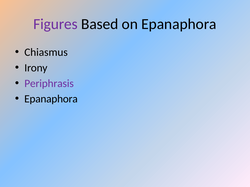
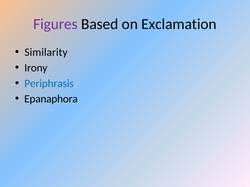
on Epanaphora: Epanaphora -> Exclamation (179, 24)
Chiasmus: Chiasmus -> Similarity (46, 52)
Periphrasis colour: purple -> blue (49, 84)
